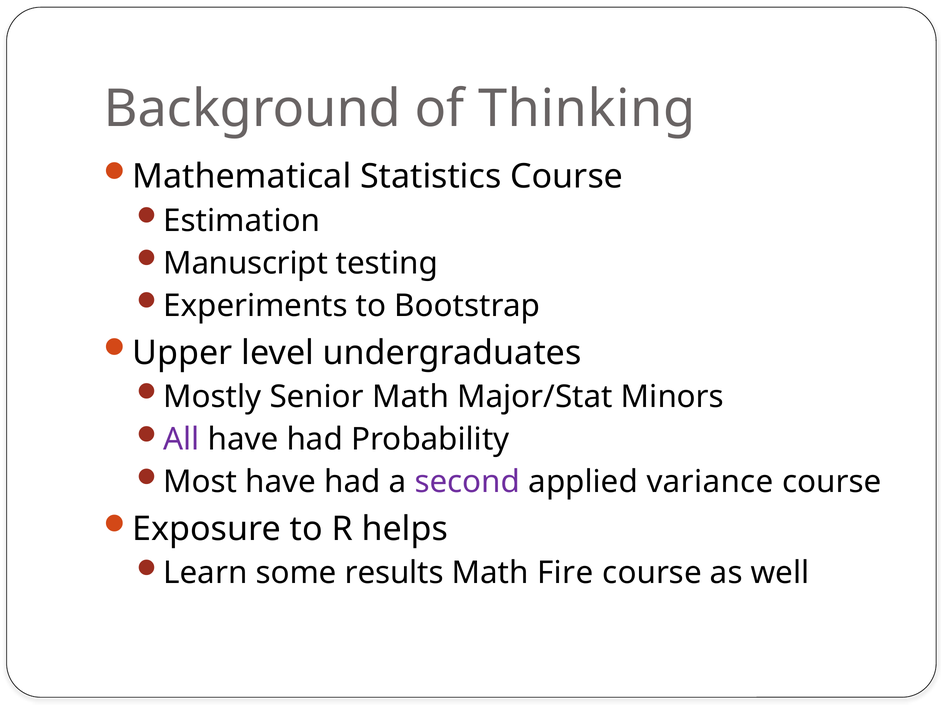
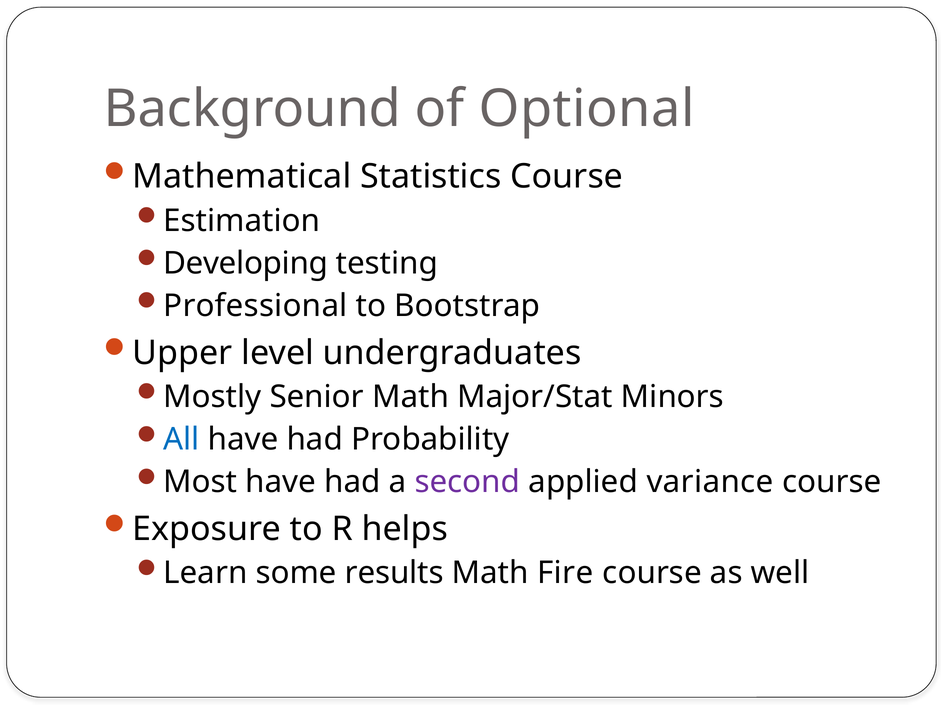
Thinking: Thinking -> Optional (587, 109)
Manuscript: Manuscript -> Developing (246, 263)
Experiments: Experiments -> Professional (255, 306)
All colour: purple -> blue (181, 440)
